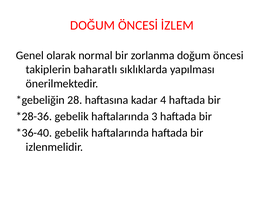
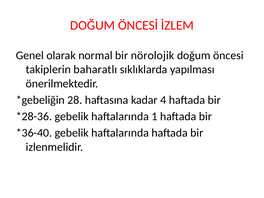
zorlanma: zorlanma -> nörolojik (153, 55)
3: 3 -> 1 (154, 116)
